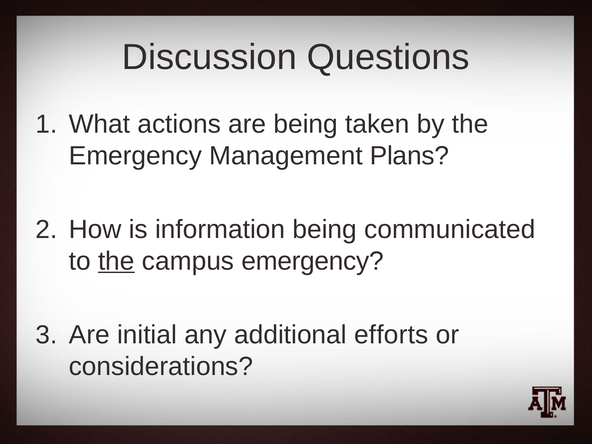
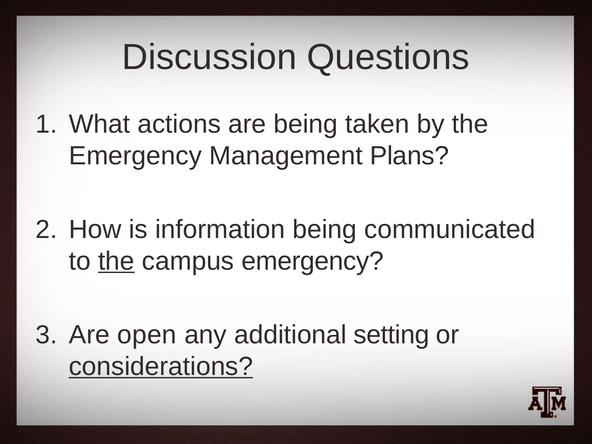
initial: initial -> open (147, 335)
efforts: efforts -> setting (391, 335)
considerations underline: none -> present (161, 366)
